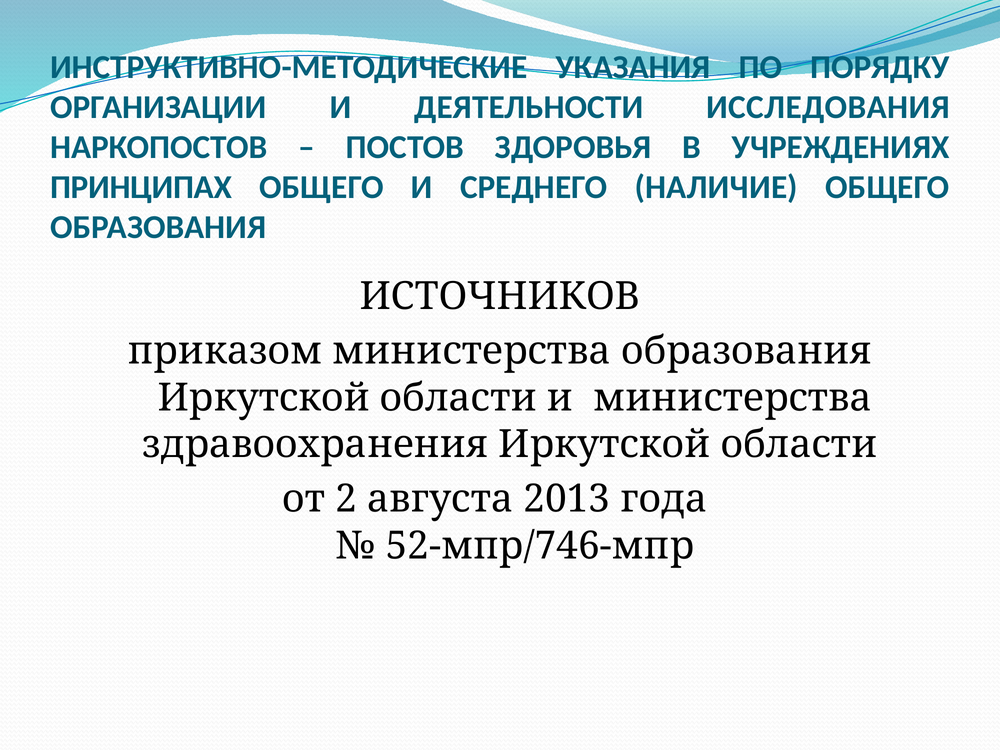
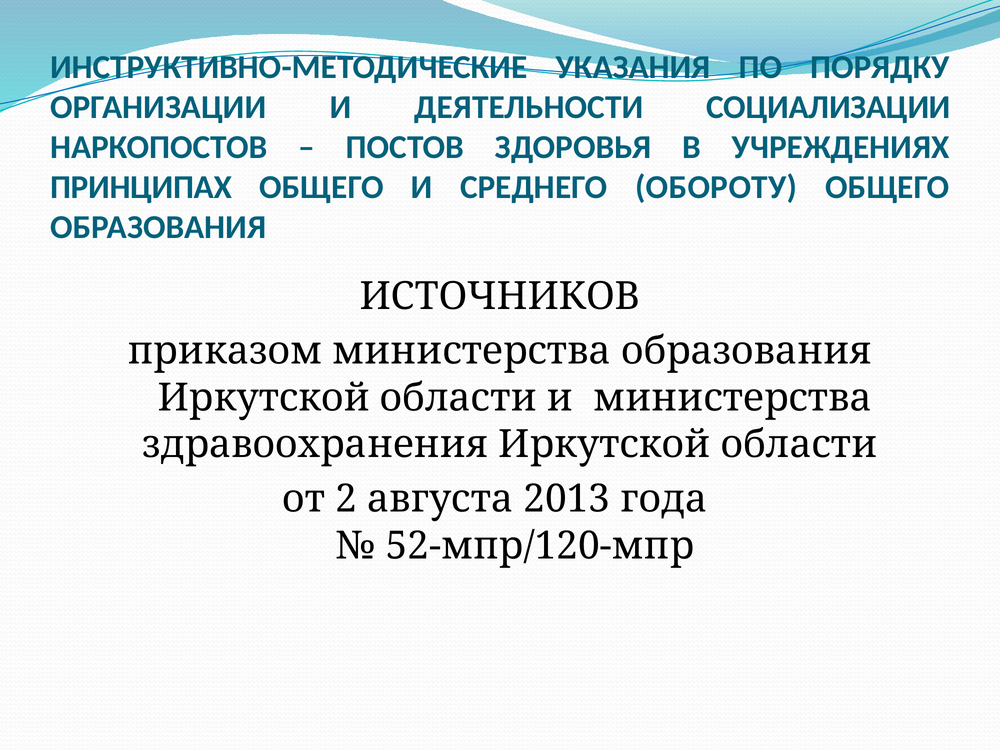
ИССЛЕДОВАНИЯ: ИССЛЕДОВАНИЯ -> СОЦИАЛИЗАЦИИ (828, 107)
НАЛИЧИЕ: НАЛИЧИЕ -> ОБОРОТУ (716, 187)
52-мпр/746-мпр: 52-мпр/746-мпр -> 52-мпр/120-мпр (540, 546)
